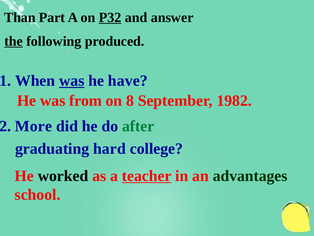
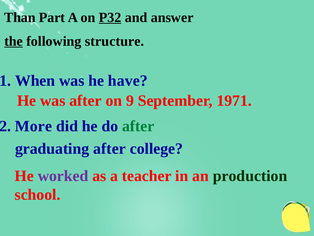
produced: produced -> structure (115, 41)
was underline: present -> none (72, 81)
was from: from -> after (85, 100)
8: 8 -> 9 (130, 100)
1982: 1982 -> 1971 (234, 100)
graduating hard: hard -> after (109, 148)
worked colour: black -> purple (63, 175)
teacher underline: present -> none (147, 175)
advantages: advantages -> production (250, 175)
